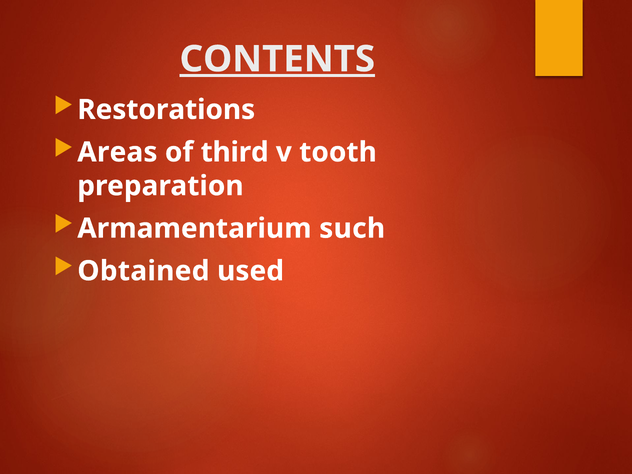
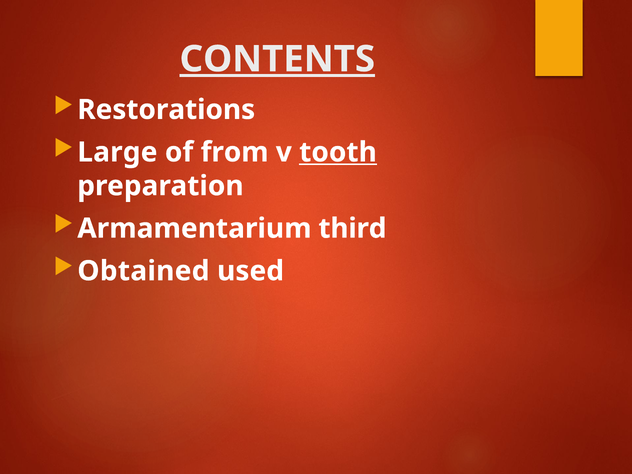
Areas: Areas -> Large (117, 152)
third: third -> from (235, 152)
tooth underline: none -> present (338, 152)
such: such -> third (352, 228)
